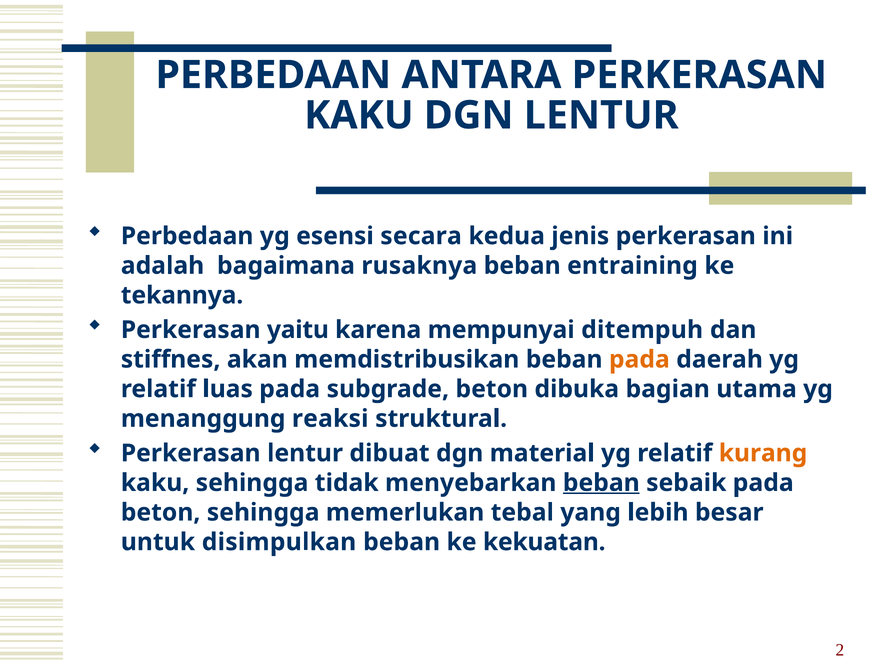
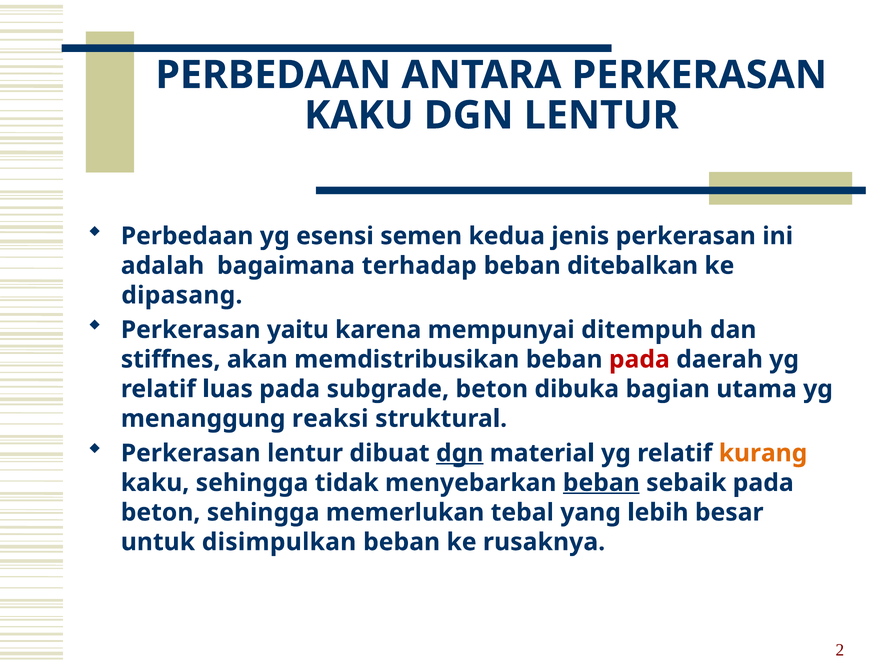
secara: secara -> semen (421, 236)
rusaknya: rusaknya -> terhadap (419, 266)
entraining: entraining -> ditebalkan (633, 266)
tekannya: tekannya -> dipasang (182, 295)
pada colour: orange -> red (639, 359)
dgn underline: none -> present (460, 453)
kekuatan: kekuatan -> rusaknya (544, 542)
